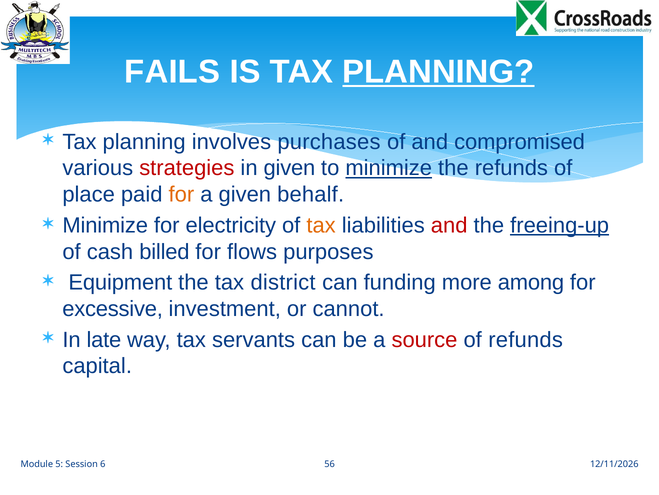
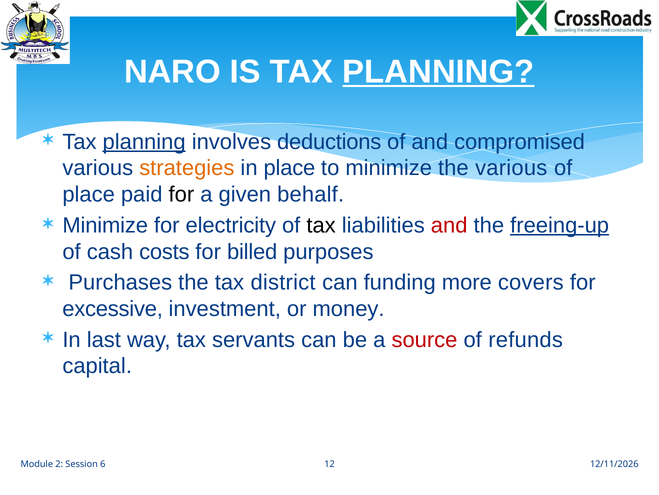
FAILS: FAILS -> NARO (172, 72)
planning underline: none -> present (144, 142)
purchases: purchases -> deductions (329, 142)
strategies colour: red -> orange (187, 168)
in given: given -> place (289, 168)
minimize underline: present -> none (389, 168)
the refunds: refunds -> various (511, 168)
for colour: orange -> black (181, 194)
tax colour: orange -> black (321, 225)
billed: billed -> costs (164, 251)
flows: flows -> billed (252, 251)
Equipment: Equipment -> Purchases (120, 282)
among: among -> covers (531, 282)
cannot: cannot -> money (349, 308)
late: late -> last (104, 339)
5: 5 -> 2 (59, 464)
56: 56 -> 12 (330, 464)
